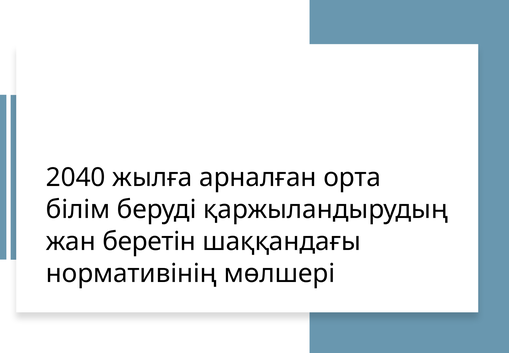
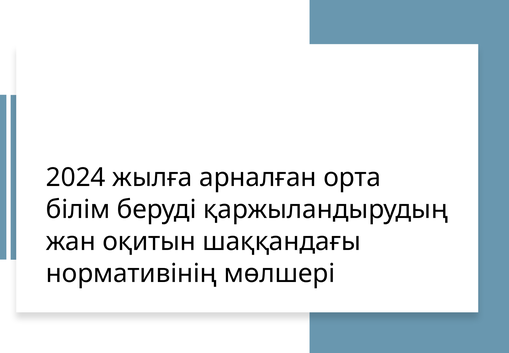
2040: 2040 -> 2024 (76, 177)
беретін: беретін -> оқитын (149, 241)
